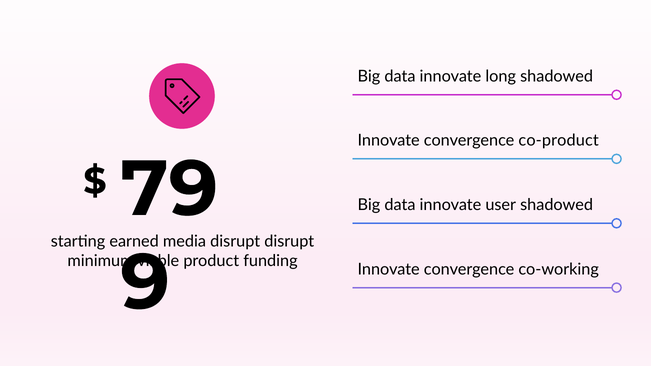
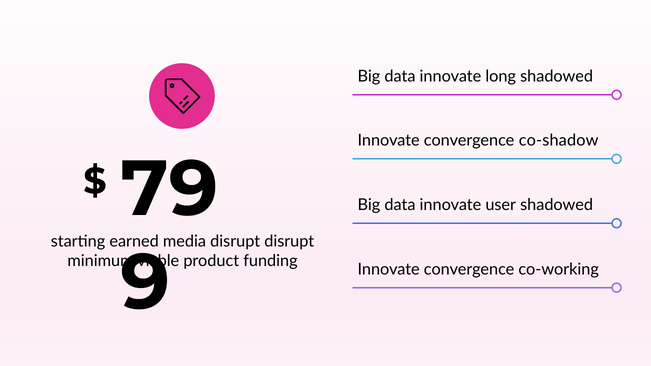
co-product: co-product -> co-shadow (559, 141)
